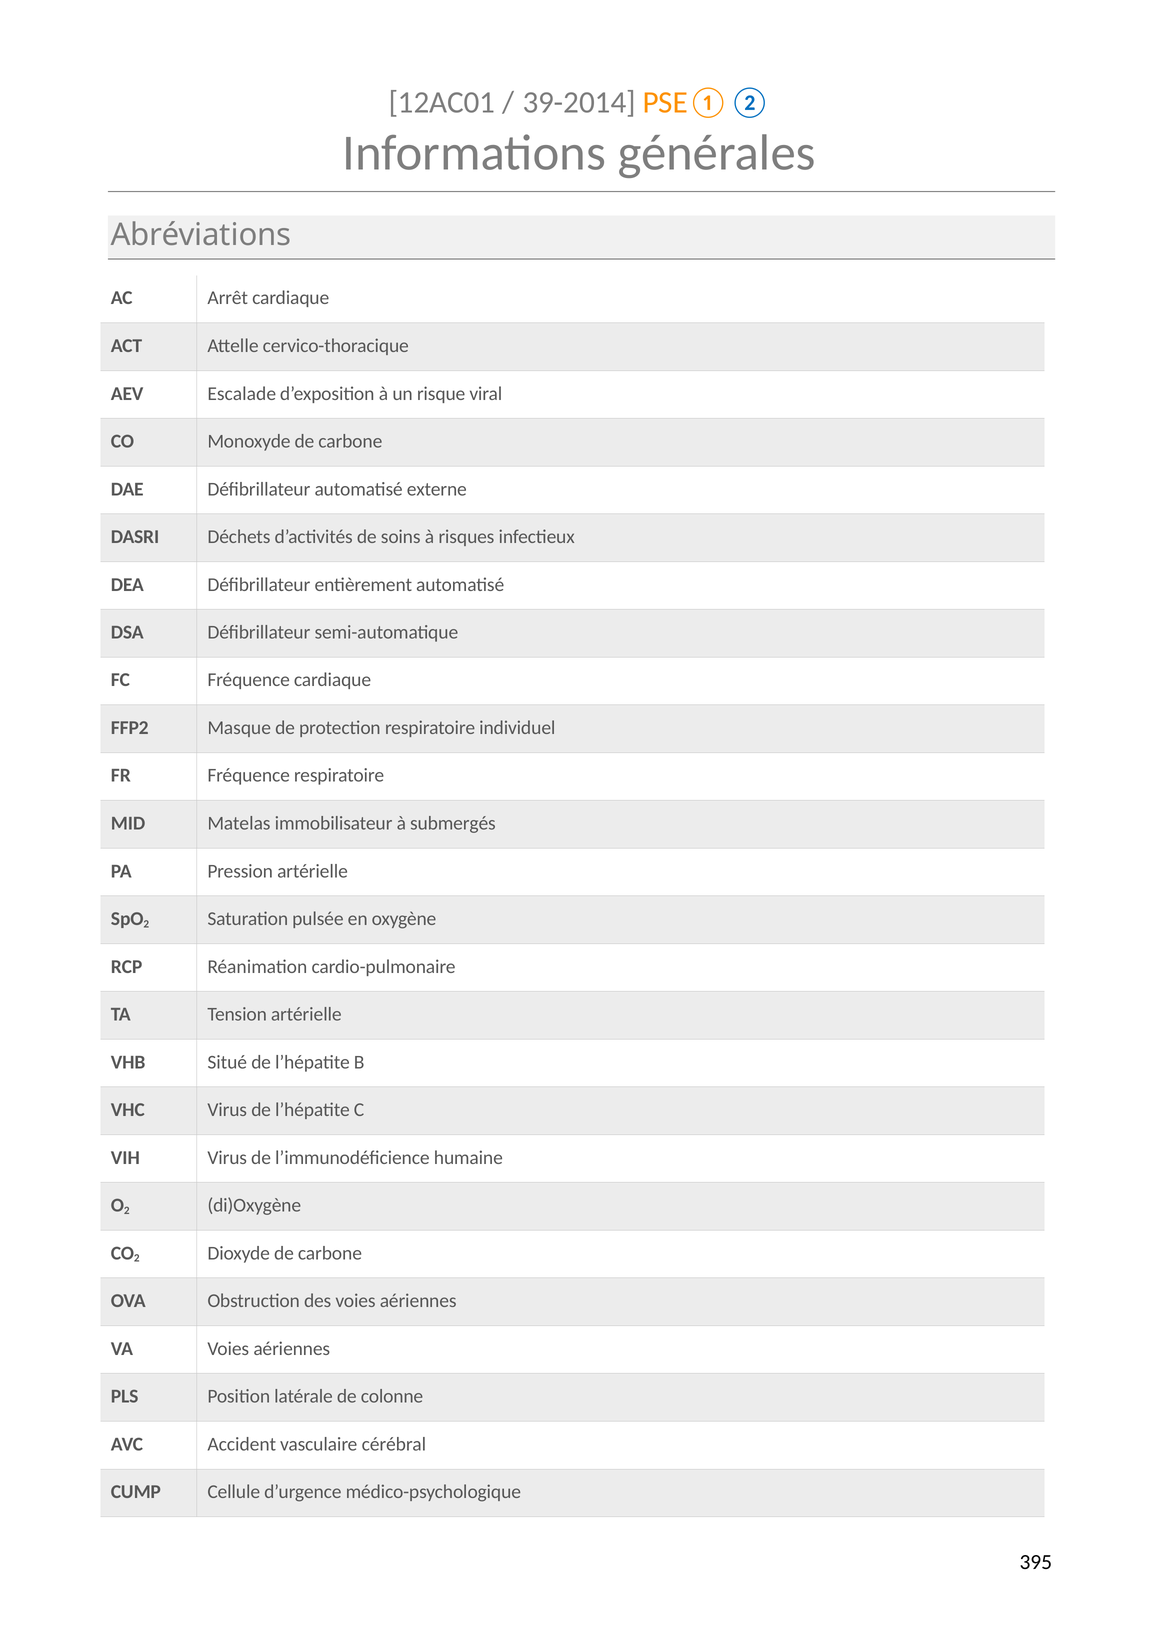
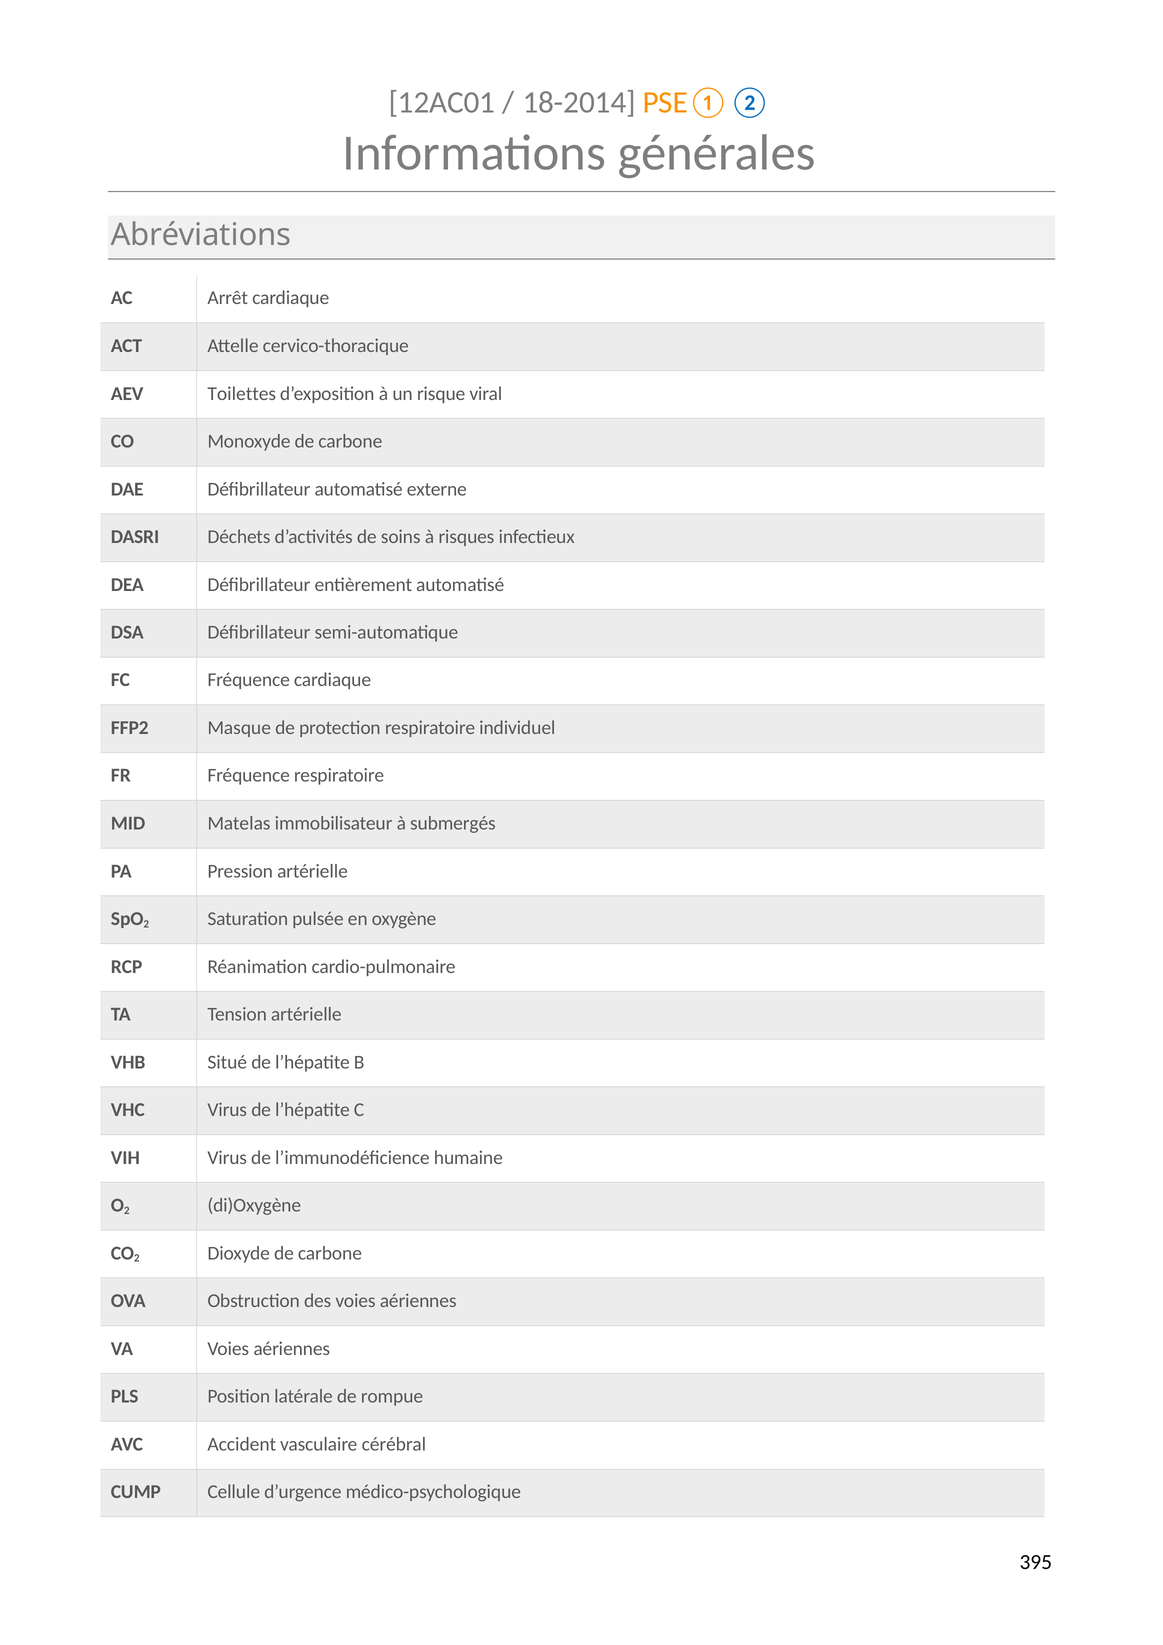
39-2014: 39-2014 -> 18-2014 (579, 102)
Escalade: Escalade -> Toilettes (242, 394)
colonne: colonne -> rompue (392, 1397)
